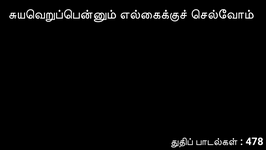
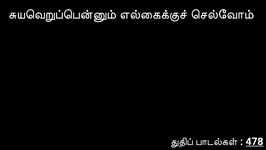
478 underline: none -> present (254, 141)
